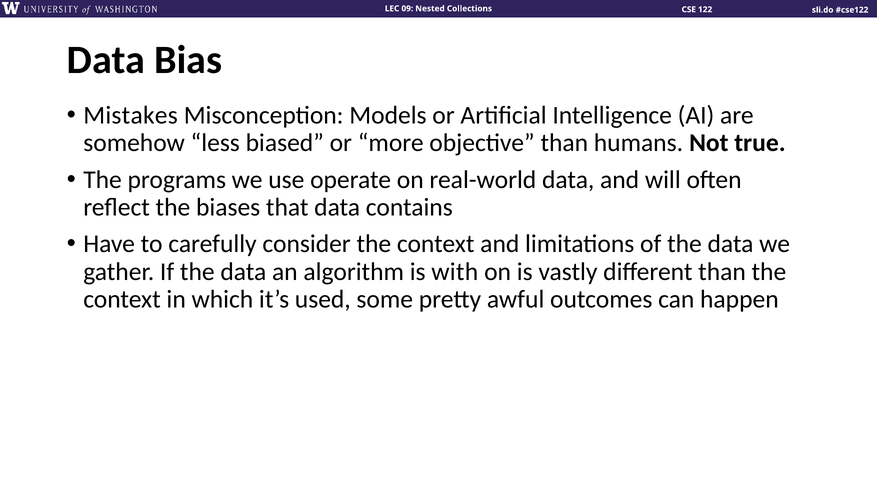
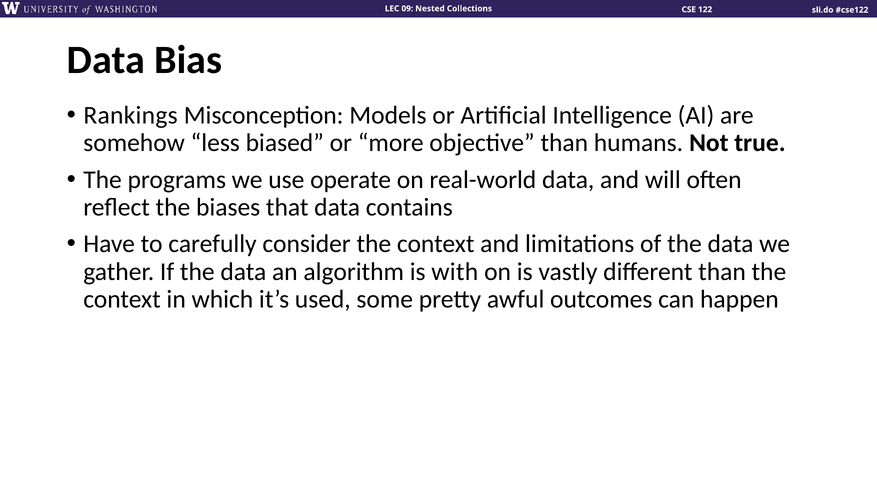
Mistakes: Mistakes -> Rankings (131, 116)
